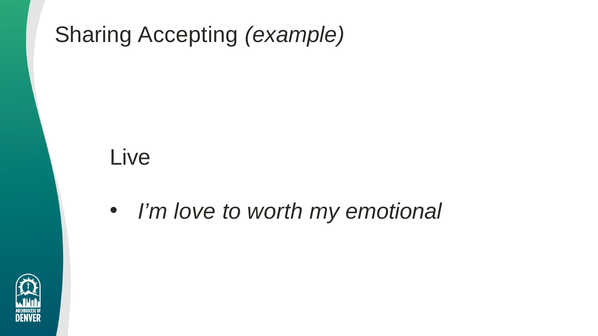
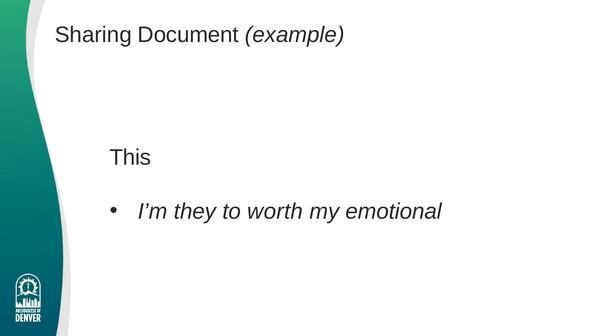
Accepting: Accepting -> Document (188, 35)
Live: Live -> This (130, 158)
love: love -> they (195, 212)
